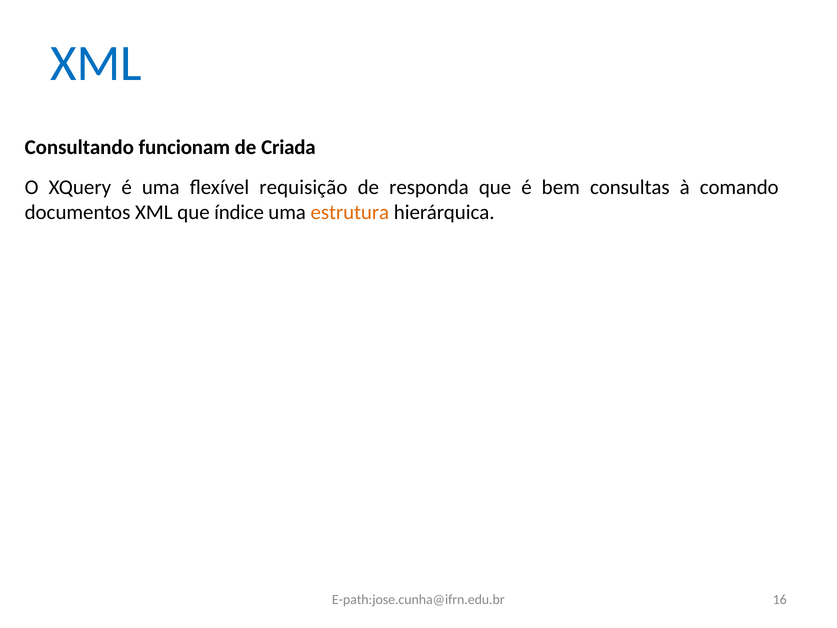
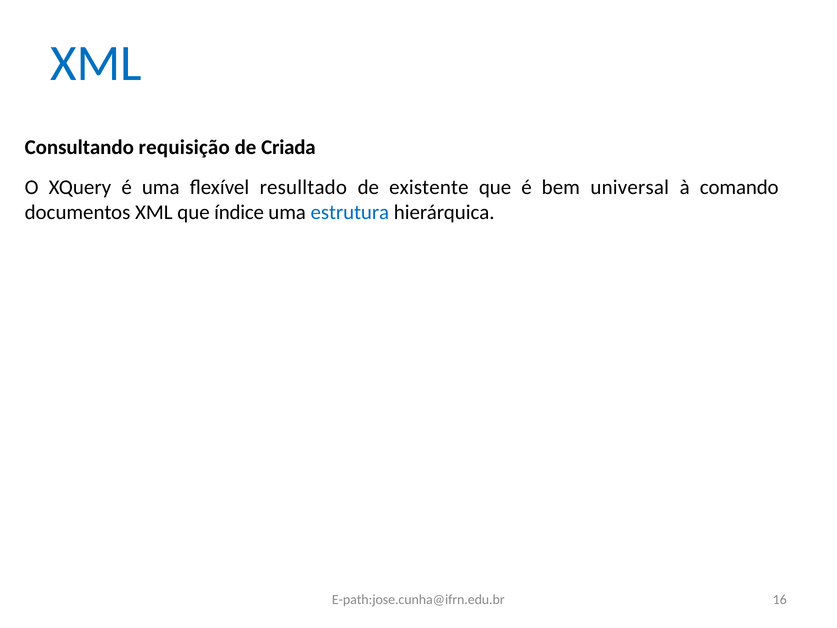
funcionam: funcionam -> requisição (184, 147)
requisição: requisição -> resulltado (303, 187)
responda: responda -> existente (429, 187)
consultas: consultas -> universal (630, 187)
estrutura colour: orange -> blue (350, 212)
